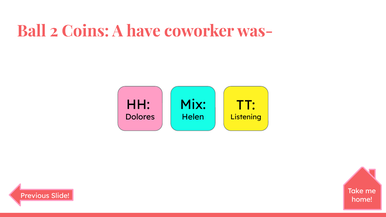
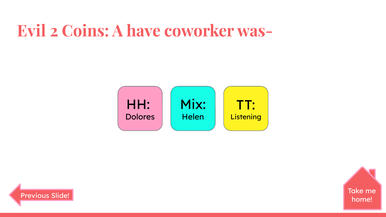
Ball: Ball -> Evil (31, 31)
